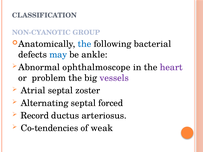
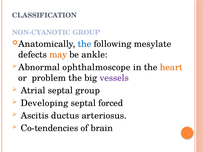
bacterial: bacterial -> mesylate (153, 44)
may colour: blue -> orange (58, 55)
heart colour: purple -> orange (171, 67)
septal zoster: zoster -> group (88, 91)
Alternating: Alternating -> Developing (44, 103)
Record: Record -> Ascitis (35, 116)
weak: weak -> brain (102, 128)
